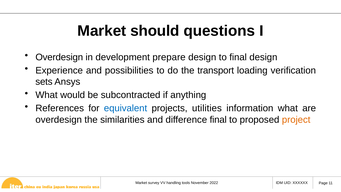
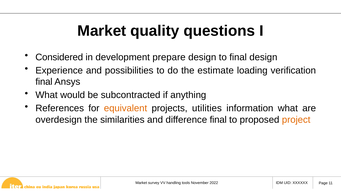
should: should -> quality (155, 31)
Overdesign: Overdesign -> Considered (59, 57)
transport: transport -> estimate (216, 70)
sets: sets -> final (44, 82)
equivalent colour: blue -> orange (126, 108)
